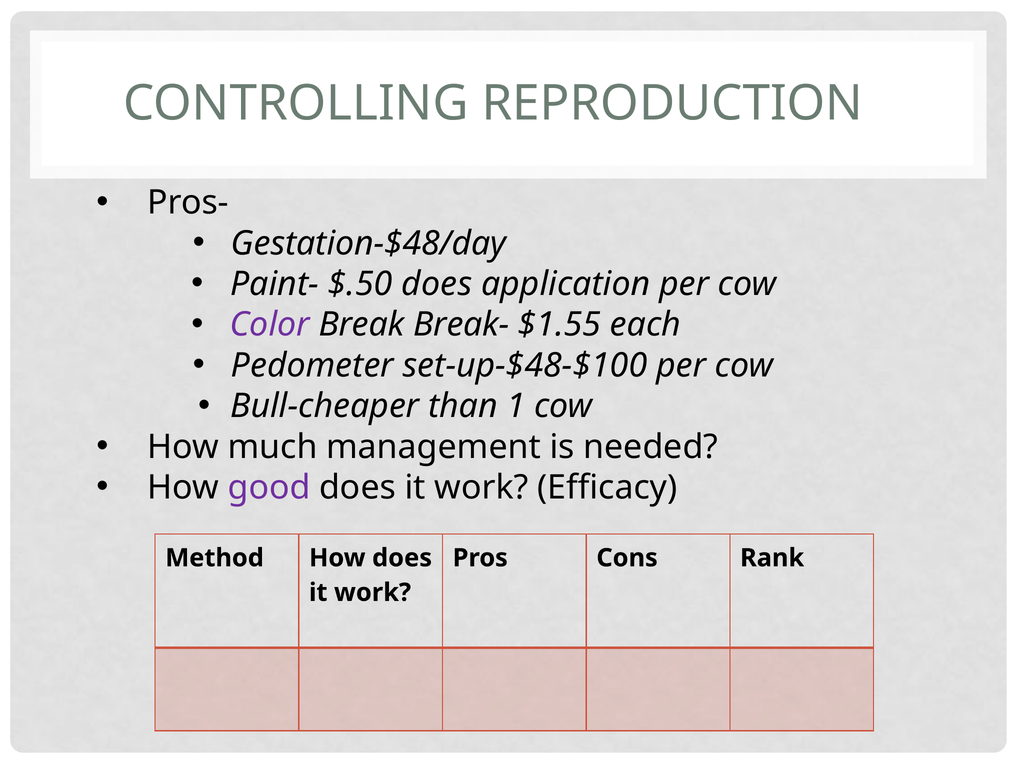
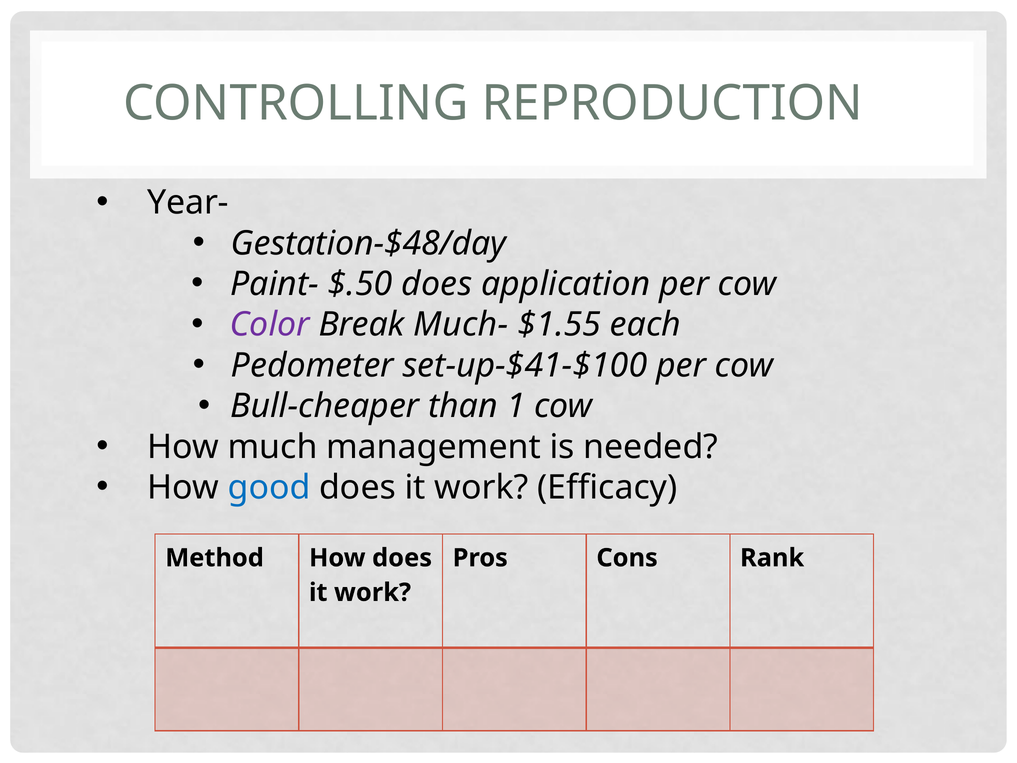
Pros-: Pros- -> Year- (188, 203)
Break-: Break- -> Much- (461, 325)
set-up-$48-$100: set-up-$48-$100 -> set-up-$41-$100 (525, 365)
good colour: purple -> blue (269, 487)
